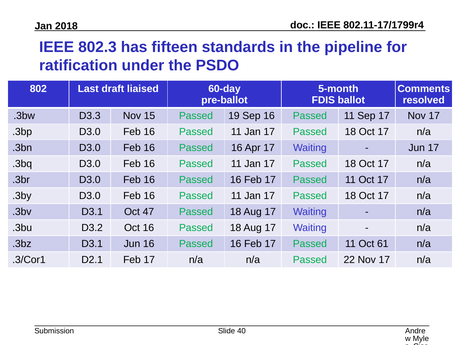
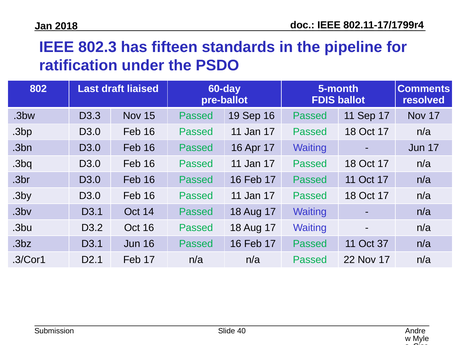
47: 47 -> 14 (148, 212)
61: 61 -> 37 (383, 244)
